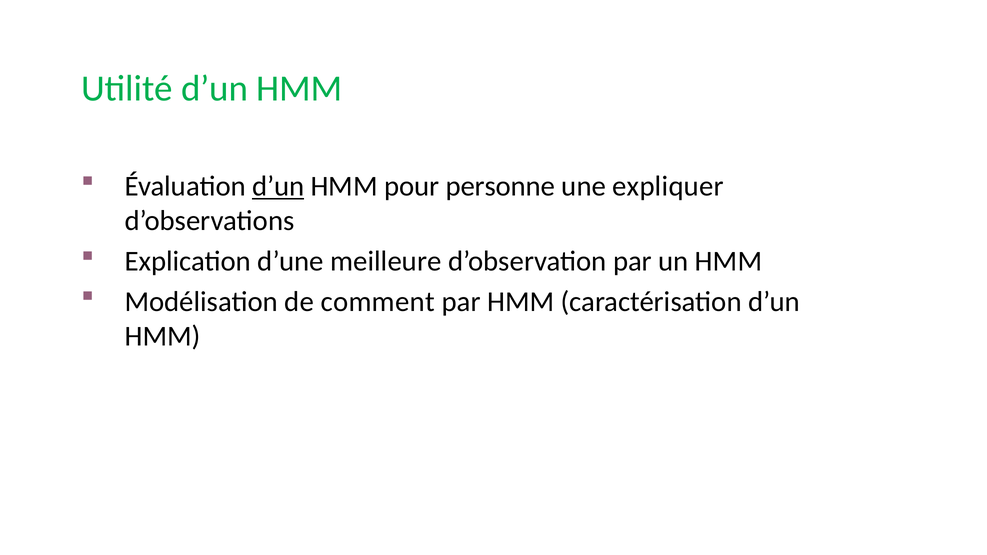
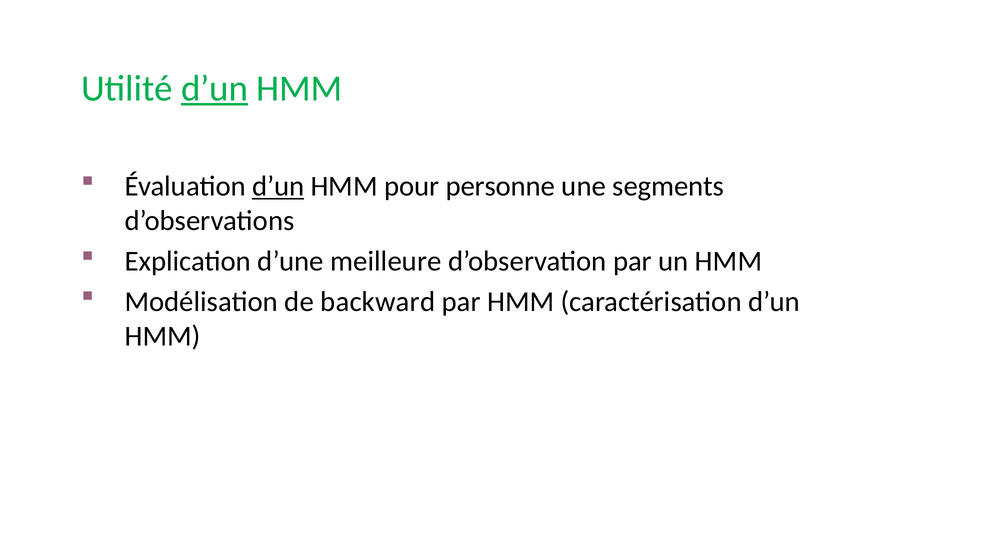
d’un underline: none -> present (215, 88)
expliquer: expliquer -> segments (668, 186)
comment: comment -> backward (378, 302)
